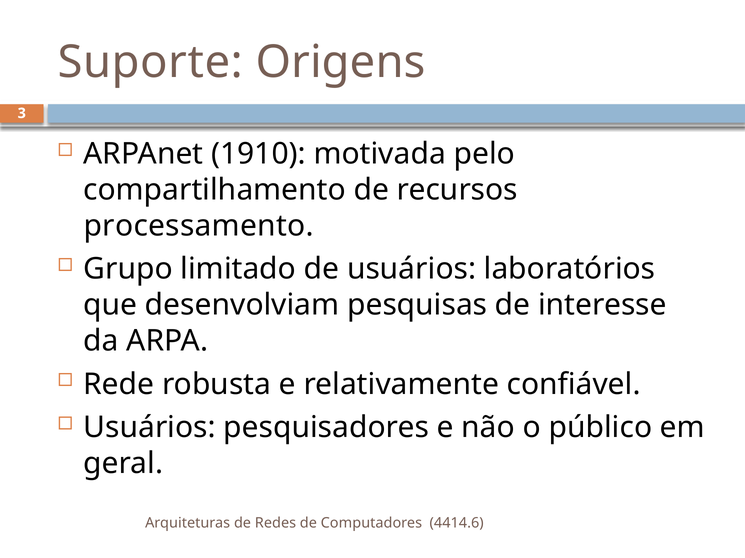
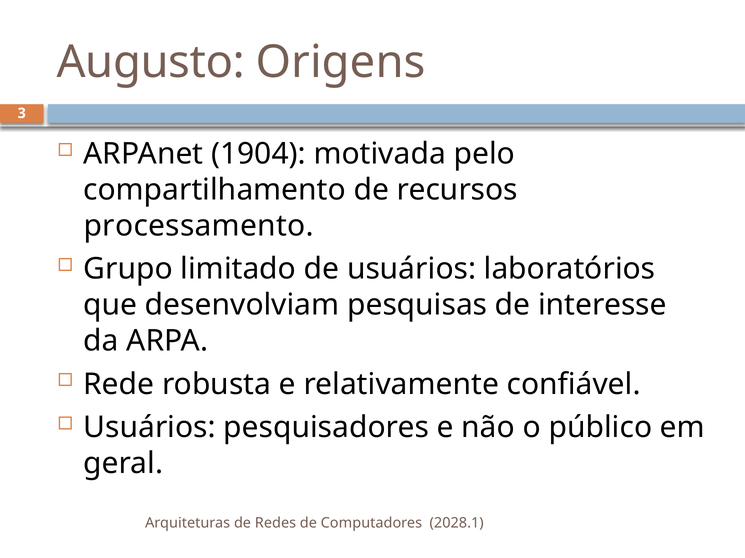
Suporte: Suporte -> Augusto (151, 62)
1910: 1910 -> 1904 (258, 154)
4414.6: 4414.6 -> 2028.1 (457, 524)
